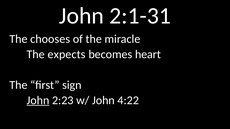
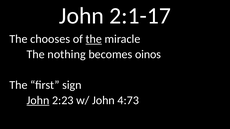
2:1-31: 2:1-31 -> 2:1-17 (140, 16)
the underline: none -> present (94, 39)
expects: expects -> nothing (67, 54)
heart: heart -> oinos (148, 54)
4:22: 4:22 -> 4:73 (128, 101)
